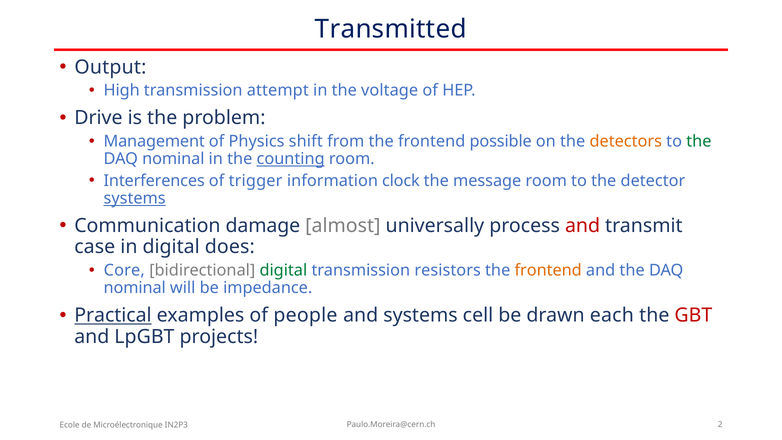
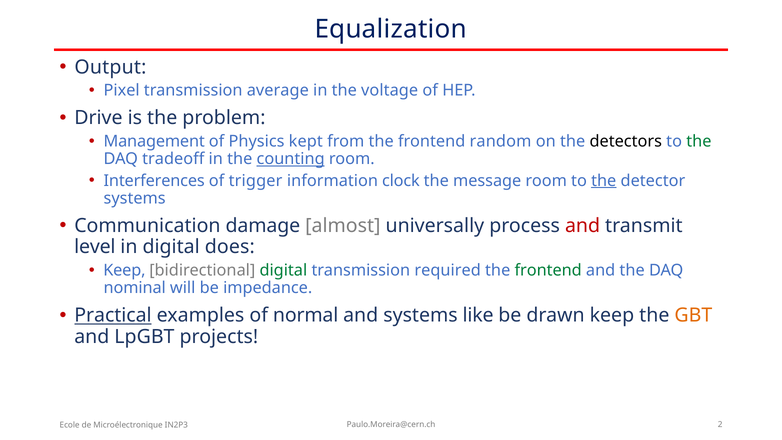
Transmitted: Transmitted -> Equalization (391, 29)
High: High -> Pixel (122, 90)
attempt: attempt -> average (278, 90)
shift: shift -> kept (306, 141)
possible: possible -> random (501, 141)
detectors colour: orange -> black (626, 141)
nominal: nominal -> tradeoff (173, 159)
the underline: none -> present (604, 181)
systems underline: present -> none (135, 198)
case: case -> level (95, 247)
Core: Core -> Keep (124, 270)
resistors: resistors -> required (448, 270)
frontend colour: orange -> green (548, 270)
people: people -> normal (306, 315)
cell: cell -> like (478, 315)
drawn each: each -> keep (612, 315)
GBT colour: red -> orange (693, 315)
